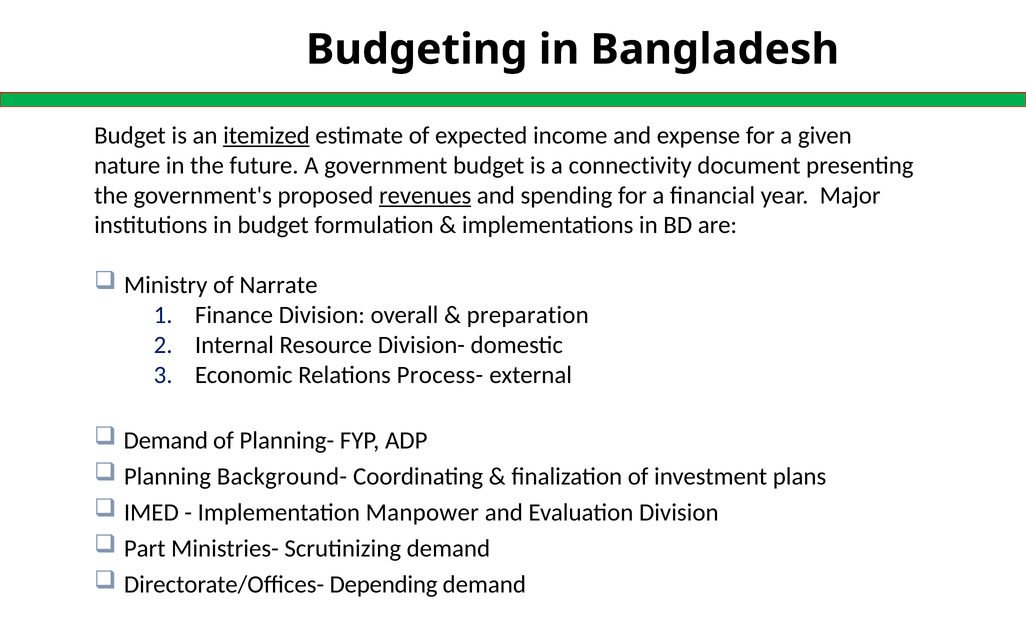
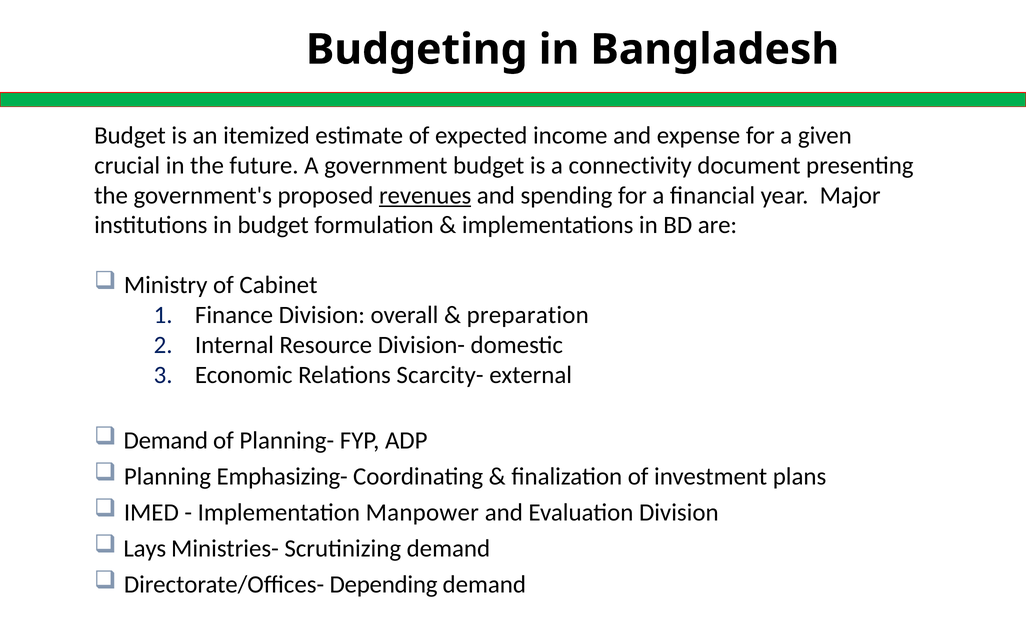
itemized underline: present -> none (266, 135)
nature: nature -> crucial (127, 165)
Narrate: Narrate -> Cabinet (278, 285)
Process-: Process- -> Scarcity- (440, 375)
Background-: Background- -> Emphasizing- (282, 477)
Part: Part -> Lays (145, 549)
